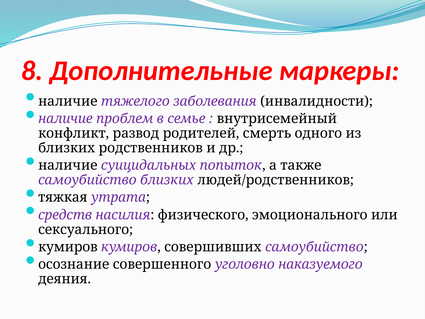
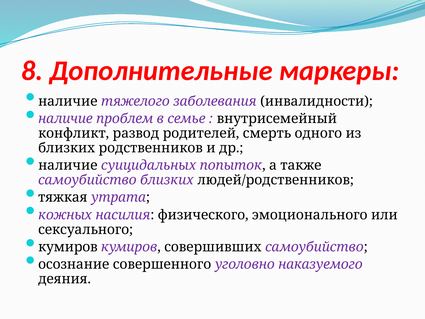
средств: средств -> кожных (65, 215)
